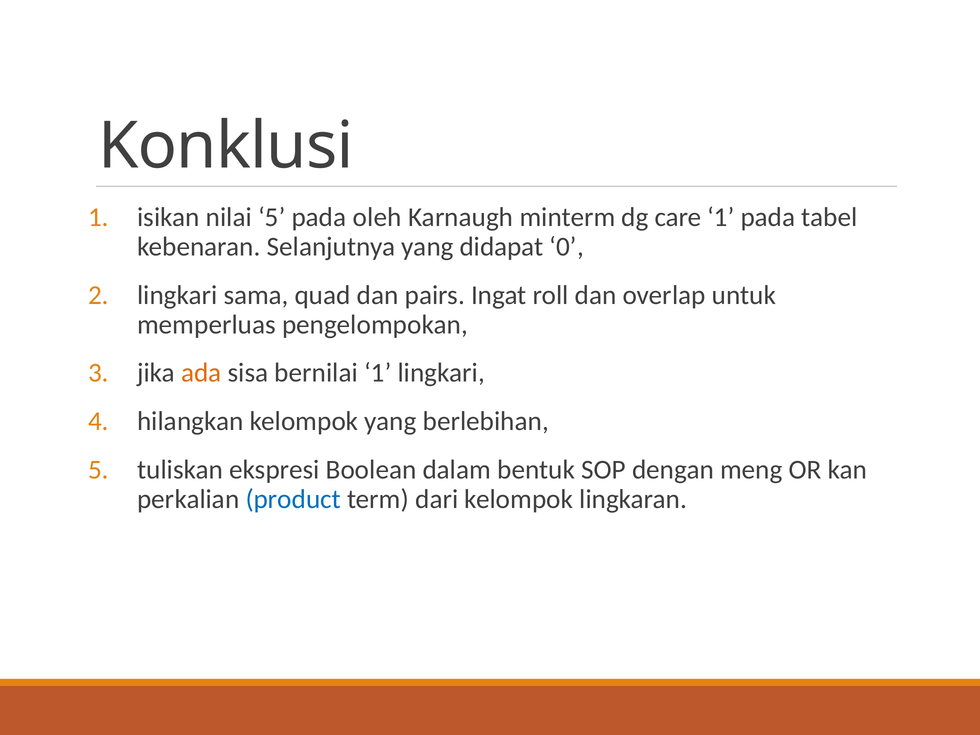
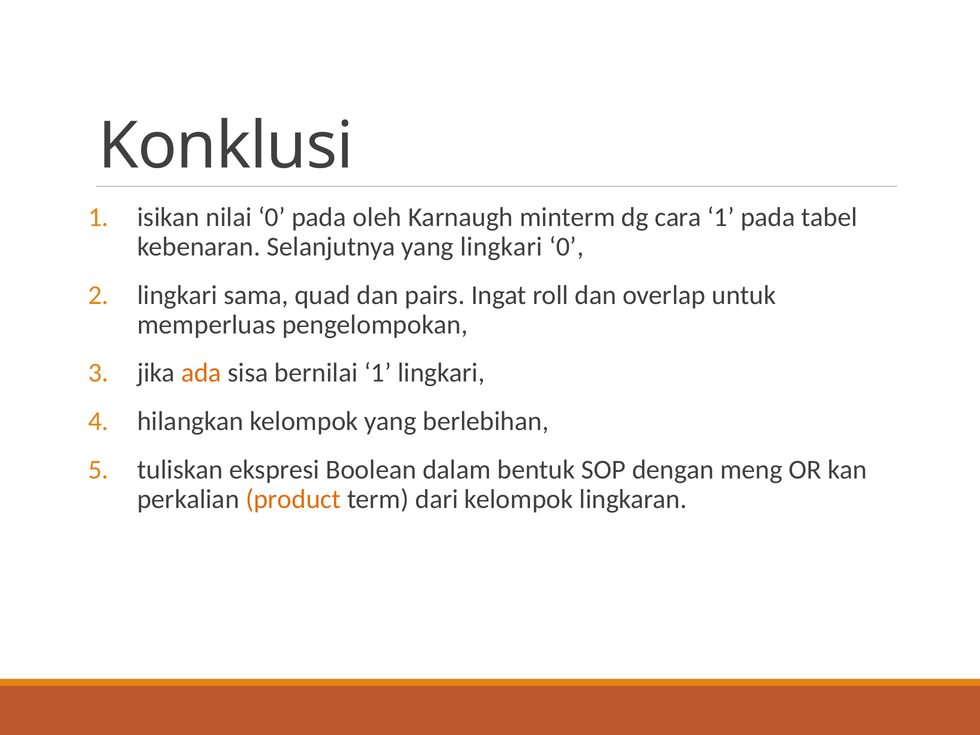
nilai 5: 5 -> 0 (272, 217)
care: care -> cara (678, 217)
yang didapat: didapat -> lingkari (501, 247)
product colour: blue -> orange (293, 499)
